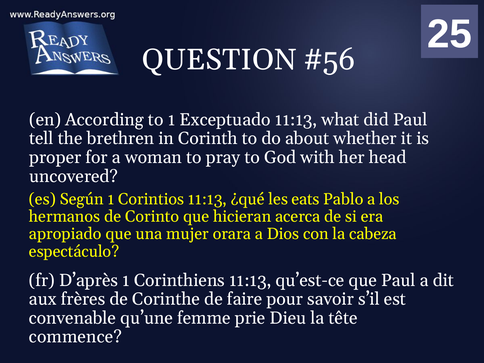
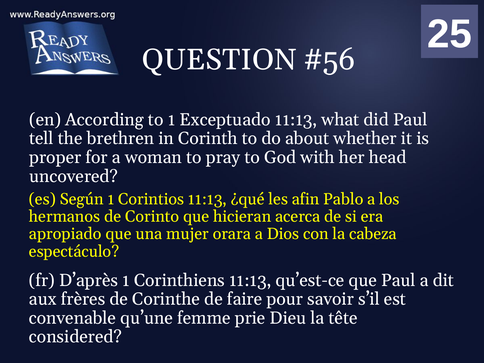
eats: eats -> afin (306, 199)
commence: commence -> considered (75, 337)
